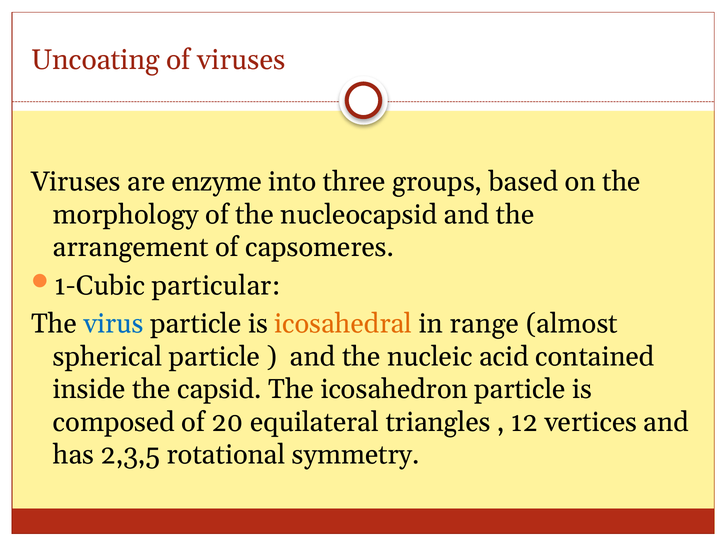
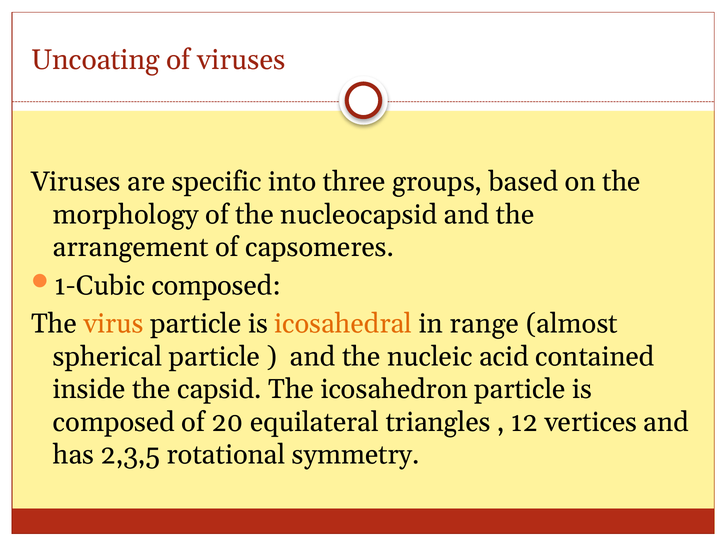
enzyme: enzyme -> specific (217, 181)
1-Cubic particular: particular -> composed (216, 285)
virus colour: blue -> orange (114, 323)
